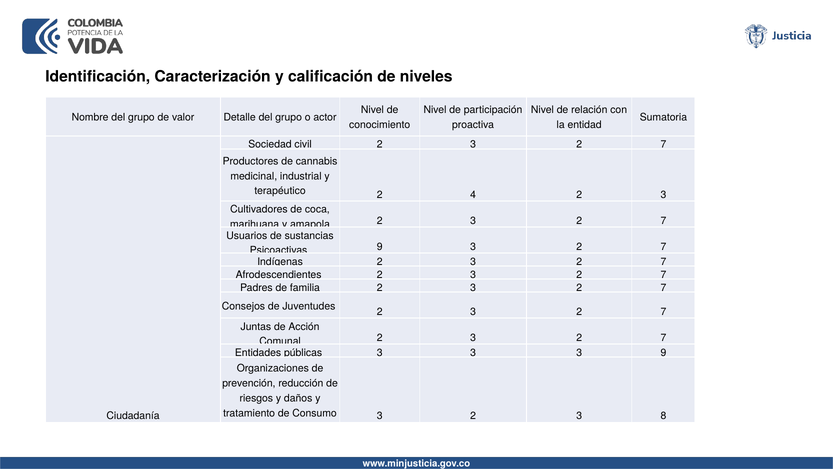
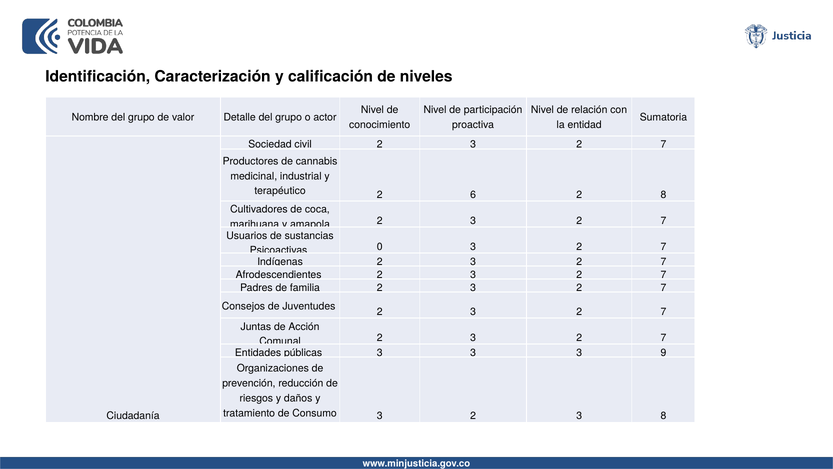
4: 4 -> 6 (473, 194)
3: 3 -> 8 (663, 194)
9: 9 -> 0 (380, 246)
